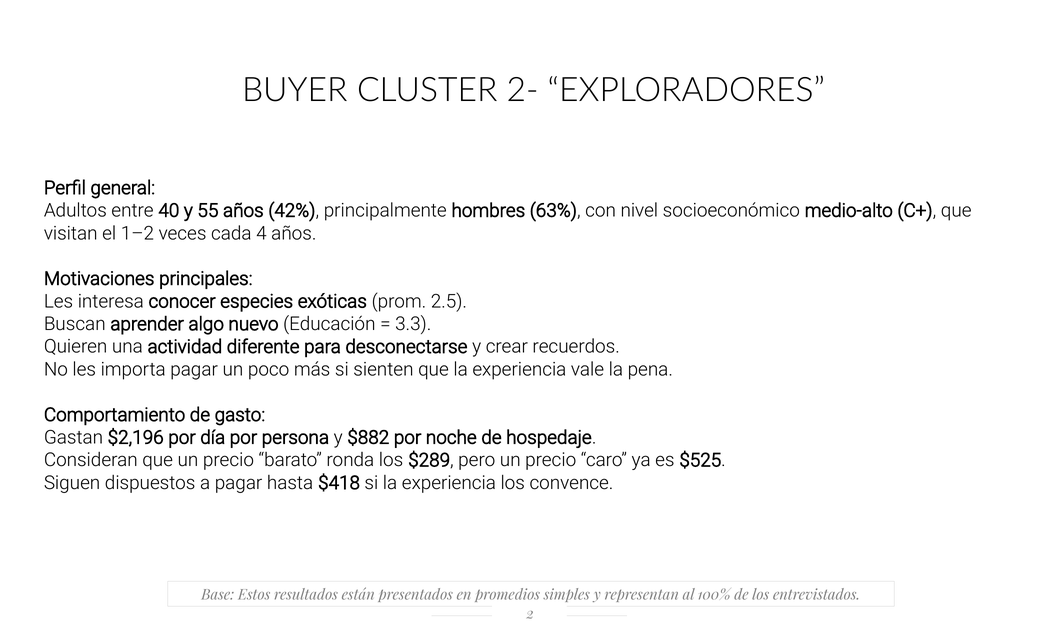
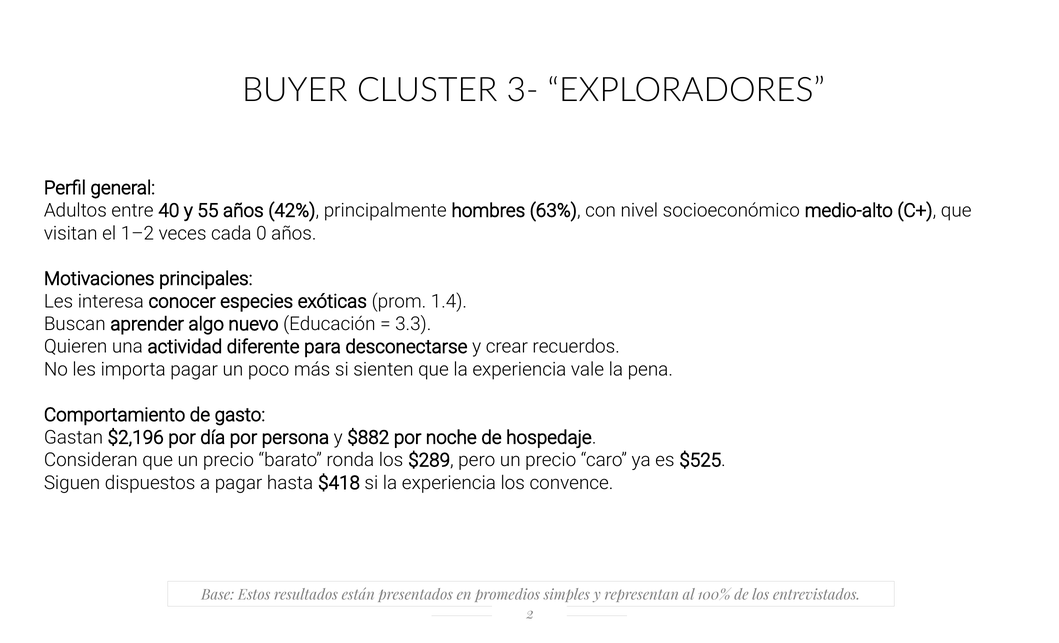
2-: 2- -> 3- (523, 90)
4: 4 -> 0 (261, 233)
2.5: 2.5 -> 1.4 (449, 301)
